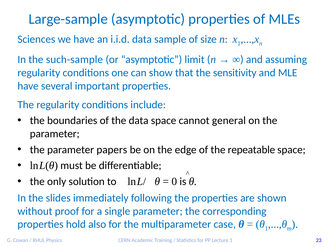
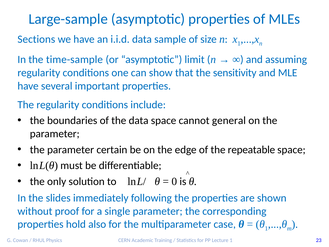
Sciences: Sciences -> Sections (36, 39)
such-sample: such-sample -> time-sample (74, 60)
papers: papers -> certain (112, 149)
